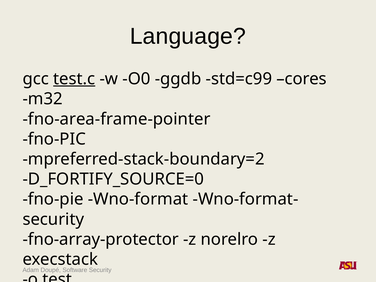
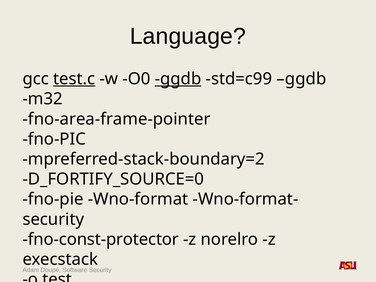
ggdb underline: none -> present (178, 79)
std=c99 cores: cores -> ggdb (301, 79)
fno-array-protector: fno-array-protector -> fno-const-protector (101, 239)
